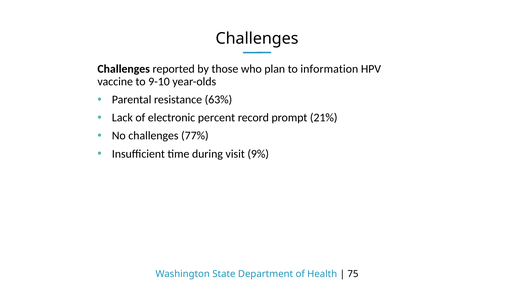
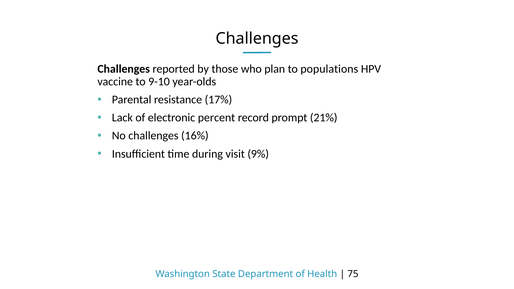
information: information -> populations (329, 69)
63%: 63% -> 17% (218, 100)
77%: 77% -> 16% (195, 136)
